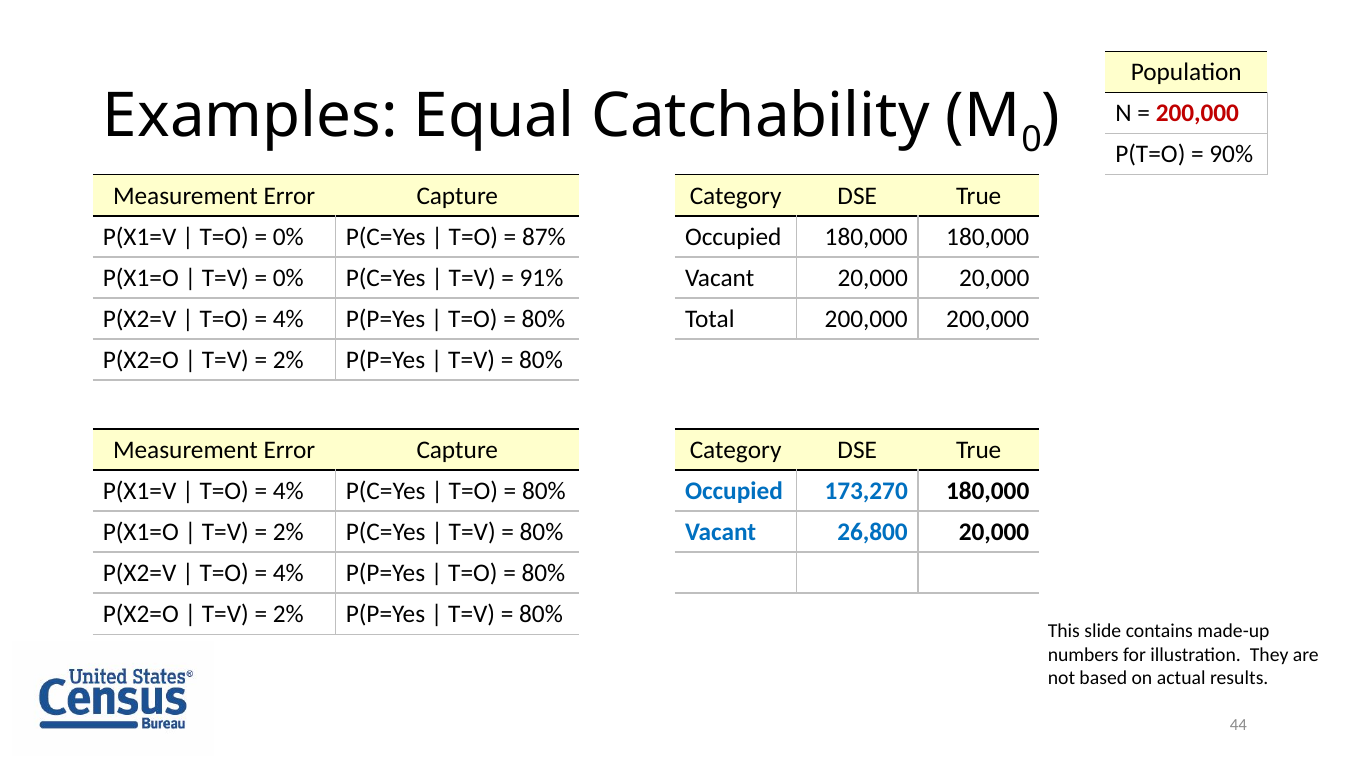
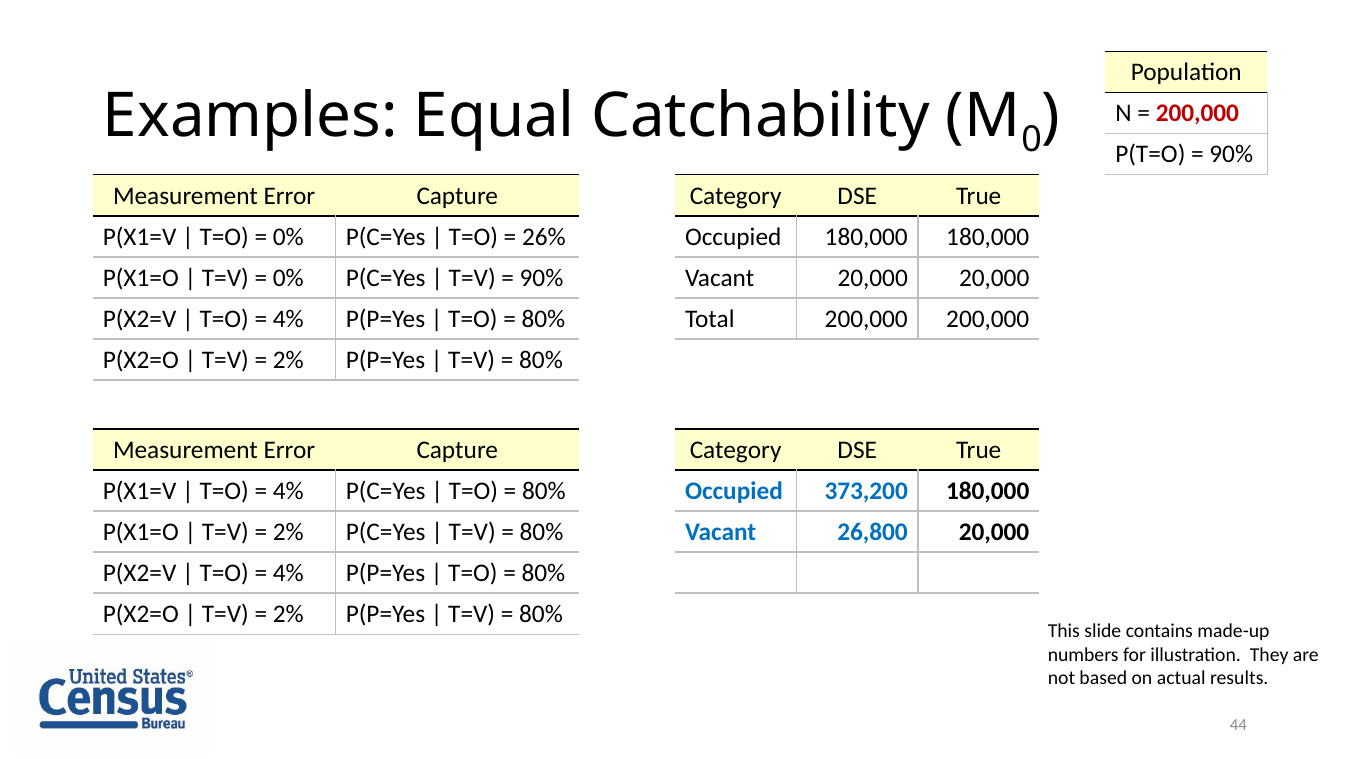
87%: 87% -> 26% (544, 237)
91%: 91% -> 90% (542, 278)
173,270: 173,270 -> 373,200 (866, 491)
